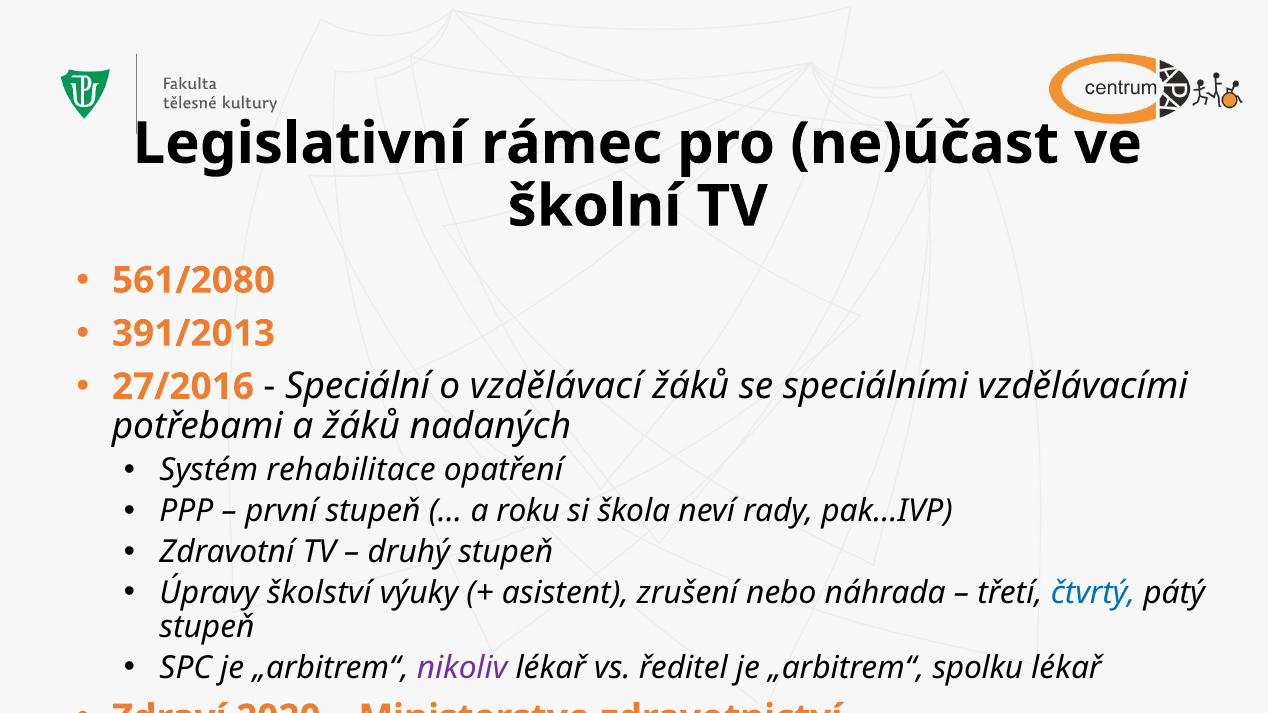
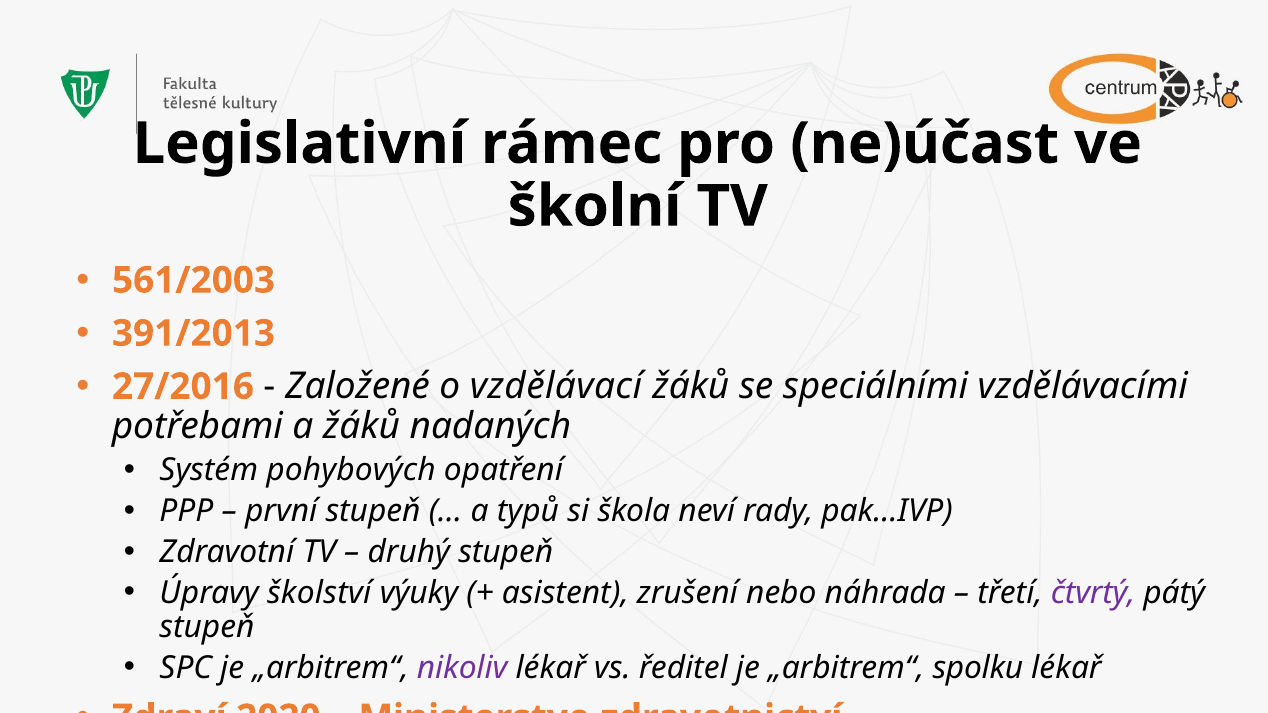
561/2080: 561/2080 -> 561/2003 (194, 280)
Speciální: Speciální -> Založené (357, 387)
rehabilitace: rehabilitace -> pohybových (351, 470)
roku: roku -> typů (528, 511)
čtvrtý colour: blue -> purple (1093, 593)
